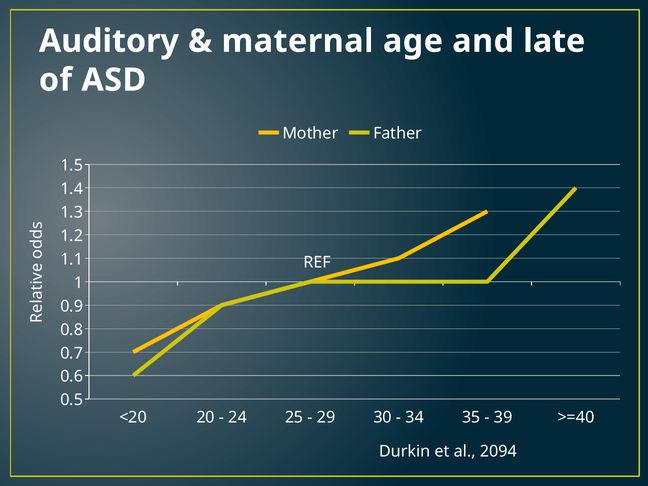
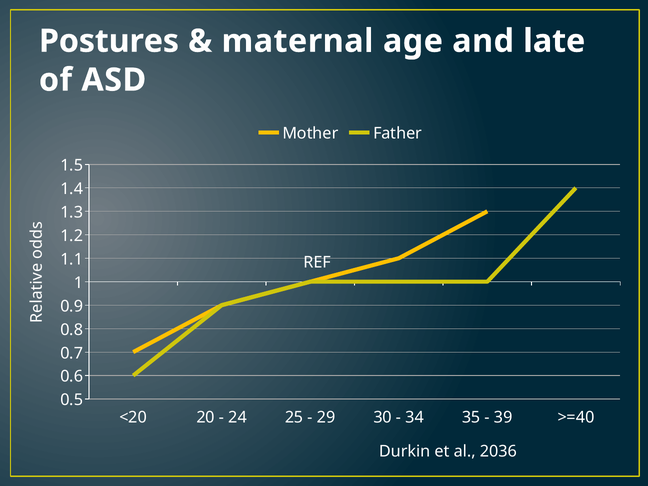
Auditory: Auditory -> Postures (109, 41)
2094: 2094 -> 2036 (498, 451)
